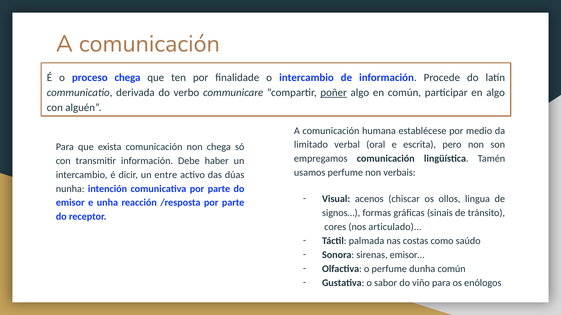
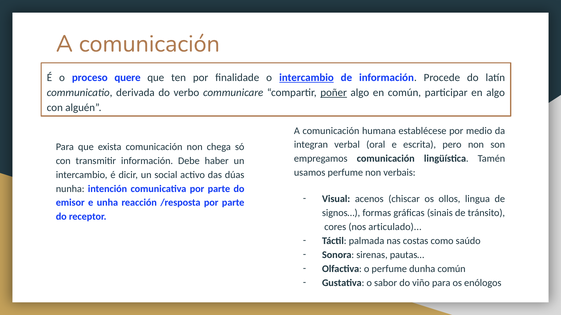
proceso chega: chega -> quere (128, 78)
intercambio underline: none -> present (306, 78)
limitado: limitado -> integran (311, 145)
entre: entre -> social (166, 175)
emisor…: emisor… -> pautas… (407, 255)
